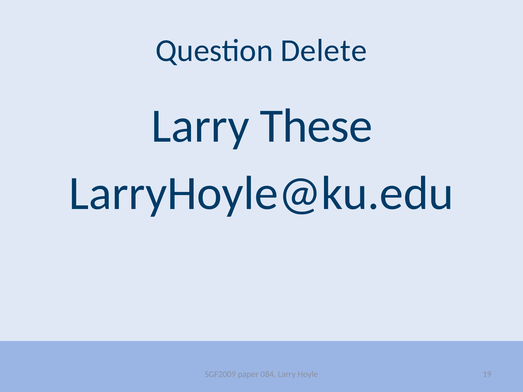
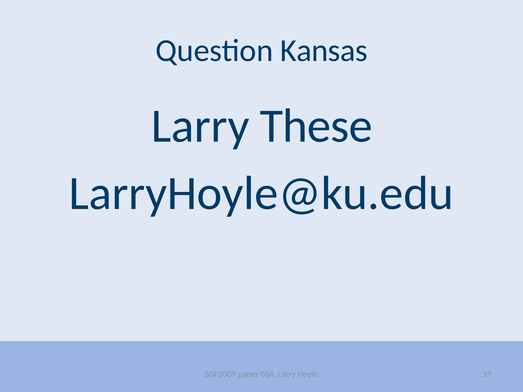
Delete: Delete -> Kansas (324, 51)
